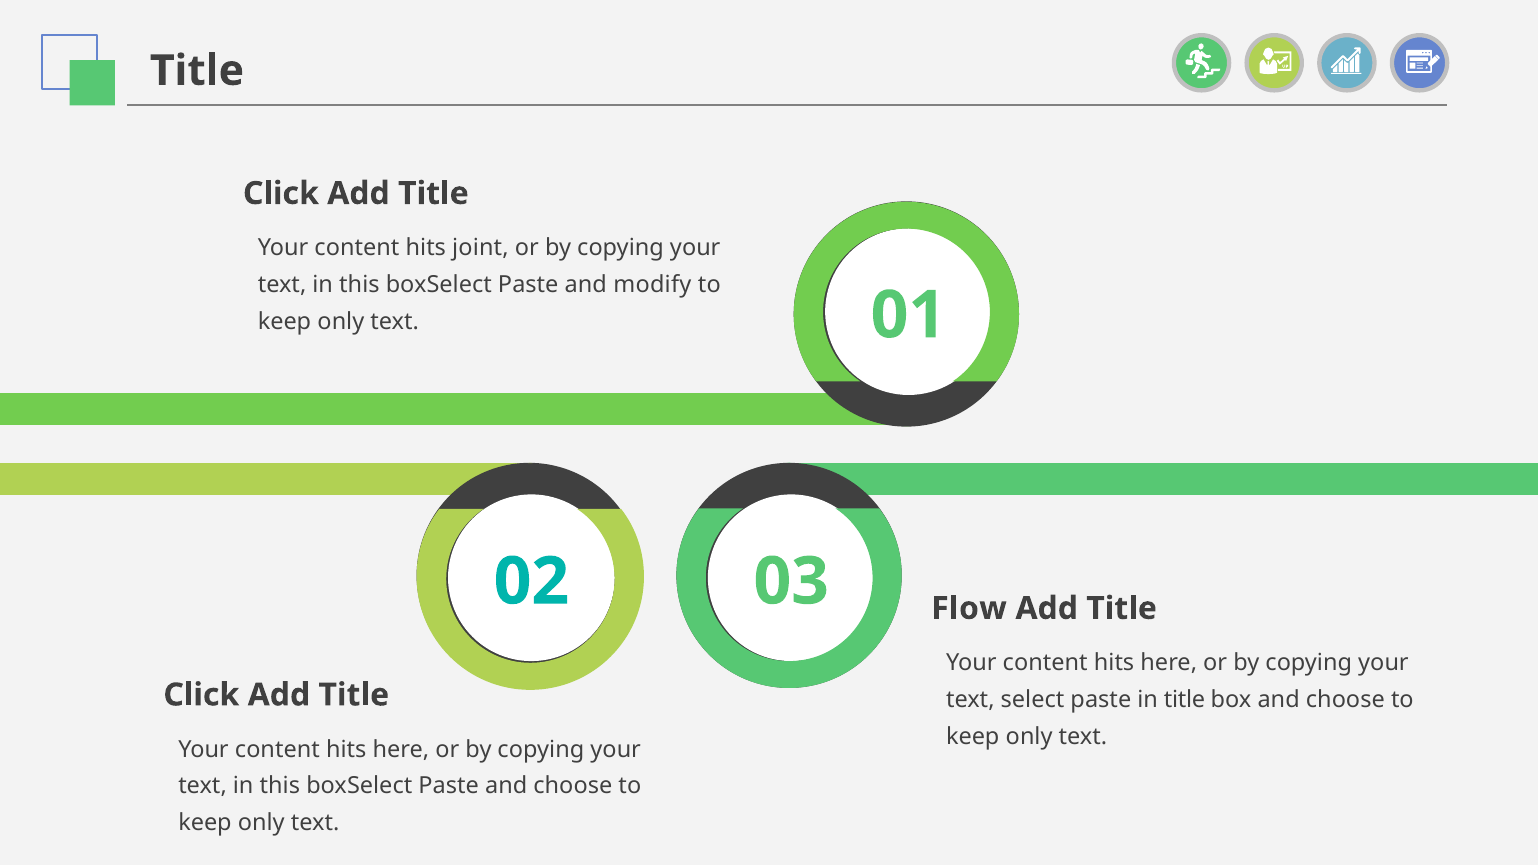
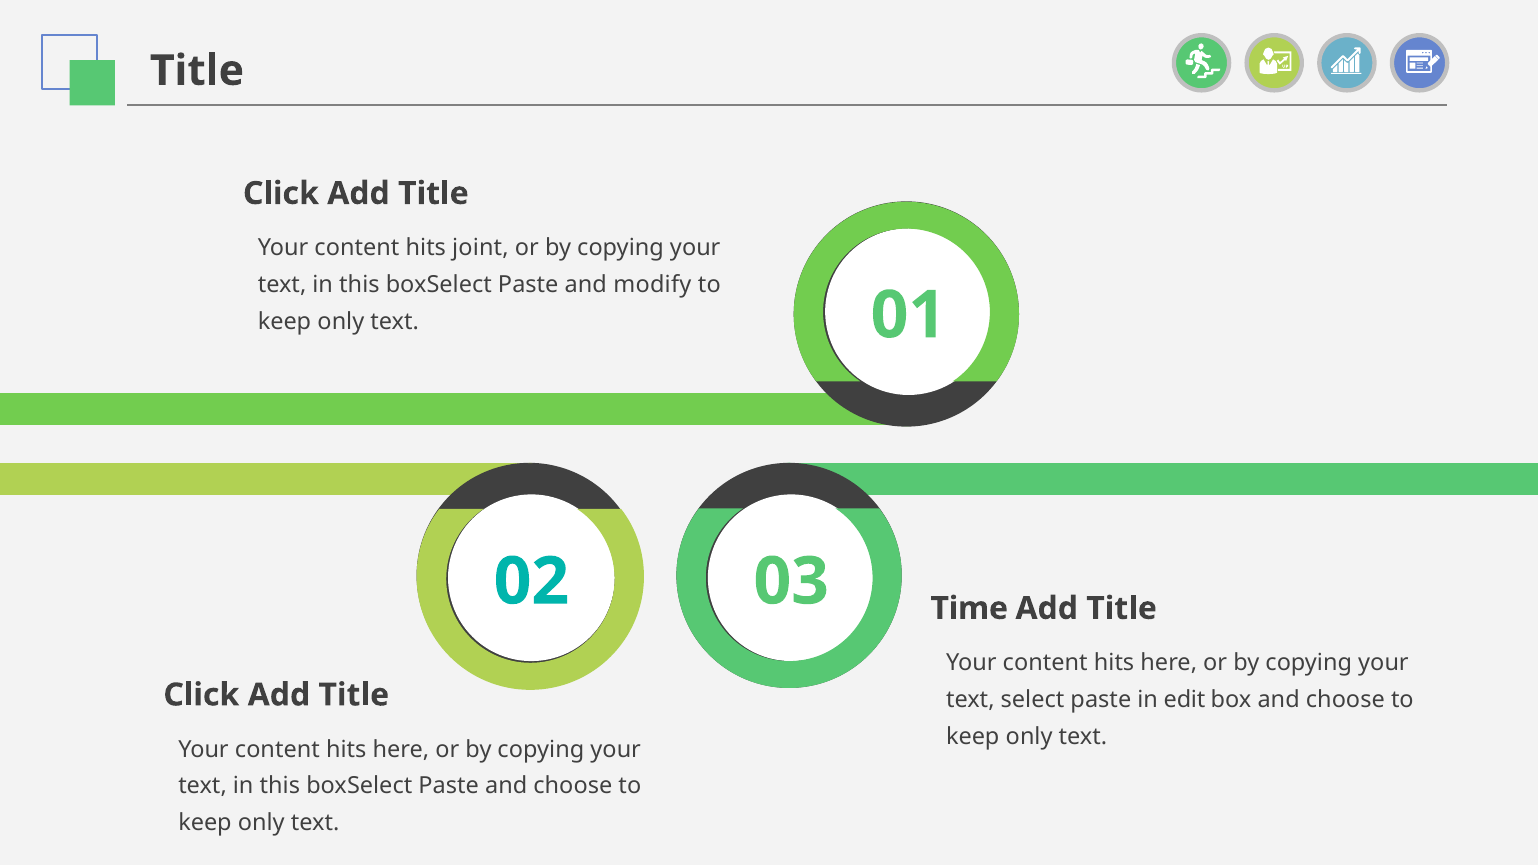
Flow: Flow -> Time (969, 609)
in title: title -> edit (1185, 700)
